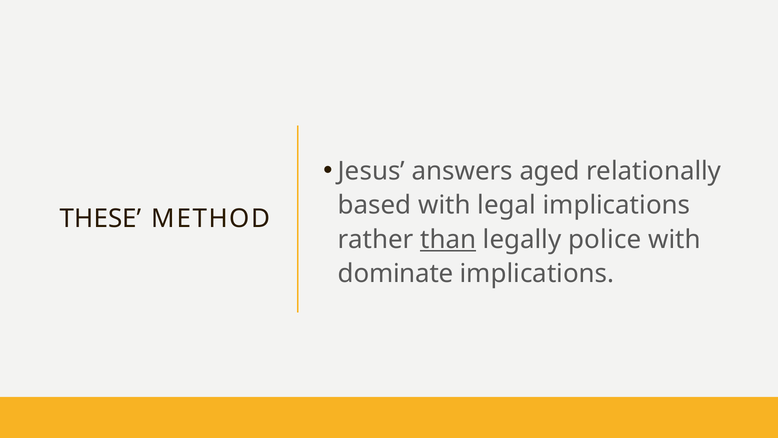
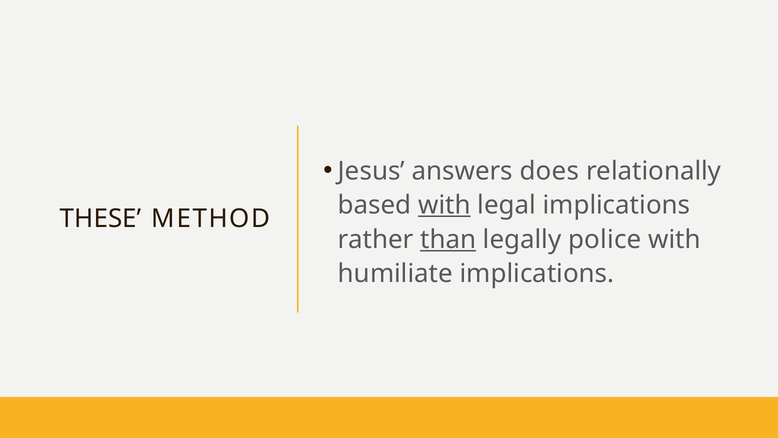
aged: aged -> does (549, 171)
with underline: none -> present (444, 205)
dominate: dominate -> humiliate (395, 274)
